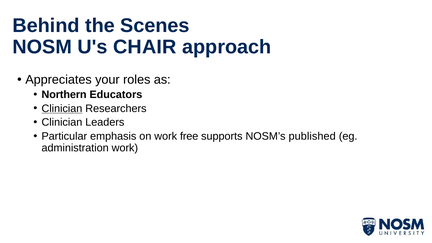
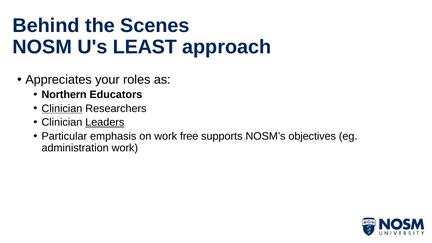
CHAIR: CHAIR -> LEAST (145, 47)
Leaders underline: none -> present (105, 122)
published: published -> objectives (312, 136)
